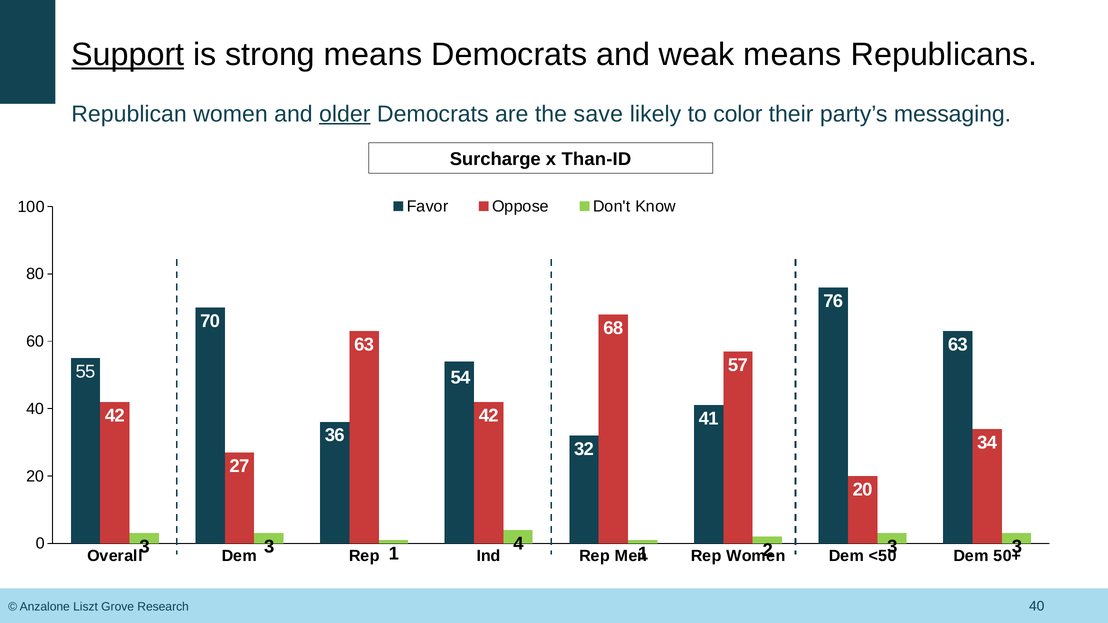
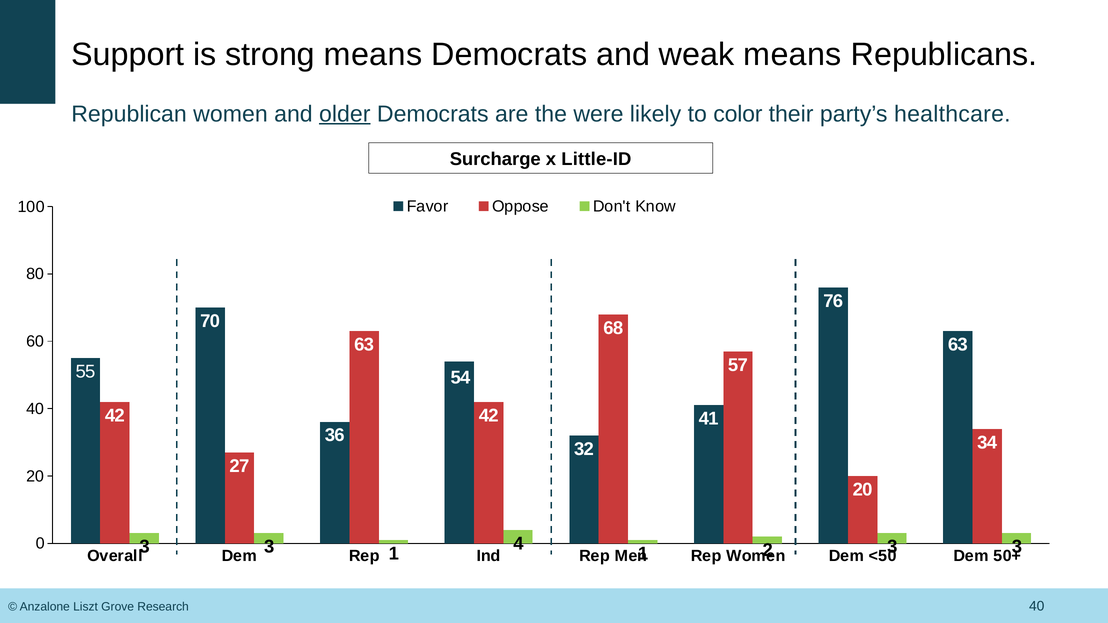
Support underline: present -> none (128, 55)
save: save -> were (598, 114)
messaging: messaging -> healthcare (952, 114)
Than-ID: Than-ID -> Little-ID (596, 159)
